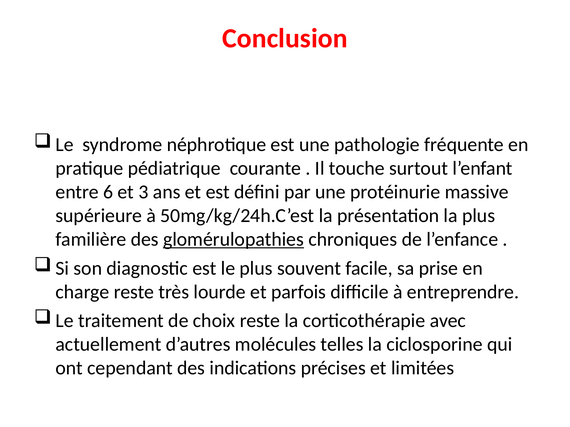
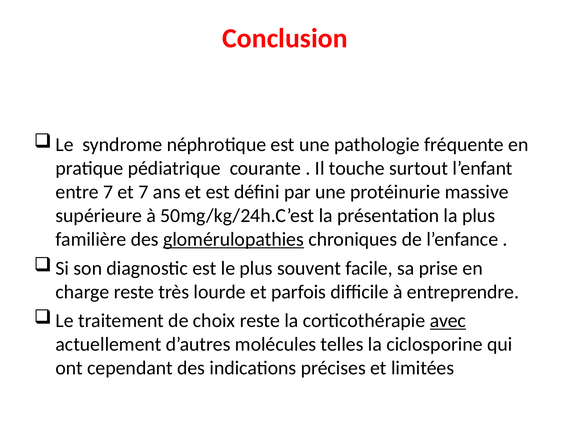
entre 6: 6 -> 7 (108, 192)
et 3: 3 -> 7 (143, 192)
avec underline: none -> present (448, 321)
